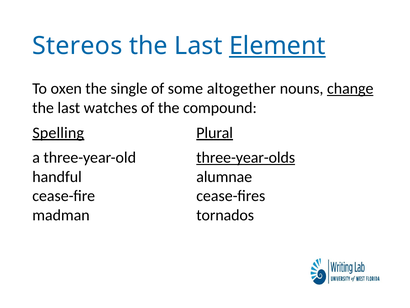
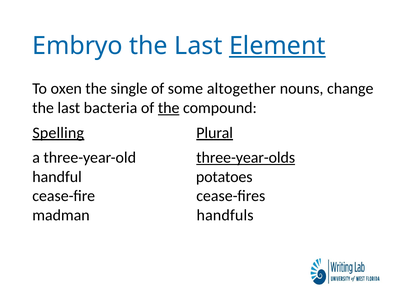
Stereos: Stereos -> Embryo (78, 46)
change underline: present -> none (350, 89)
watches: watches -> bacteria (111, 108)
the underline: none -> present (169, 108)
alumnae: alumnae -> potatoes (224, 177)
tornados: tornados -> handfuls (225, 215)
